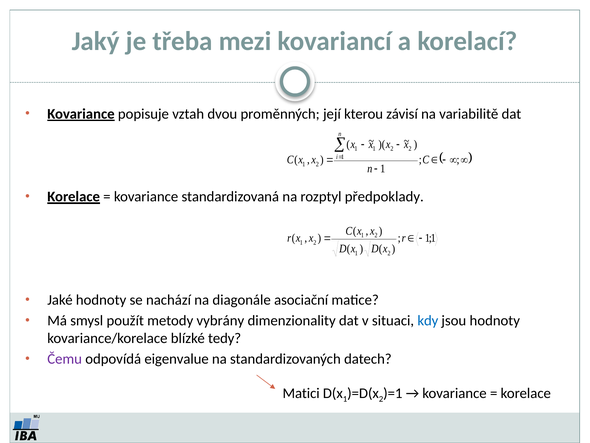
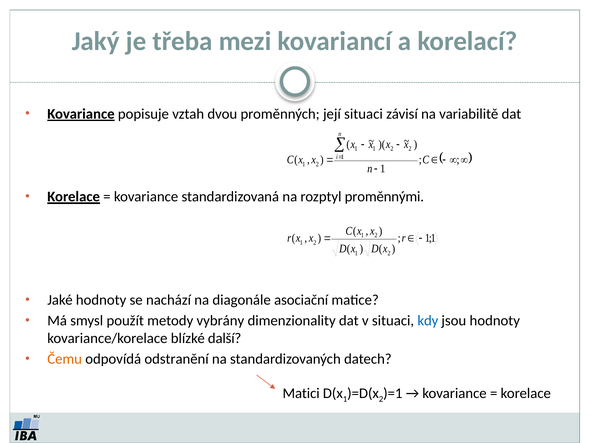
její kterou: kterou -> situaci (363, 114)
předpoklady: předpoklady -> proměnnými (384, 196)
tedy: tedy -> další (225, 338)
Čemu colour: purple -> orange (65, 359)
eigenvalue: eigenvalue -> odstranění (177, 359)
